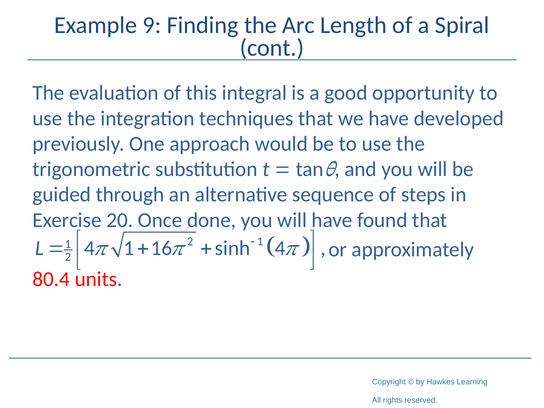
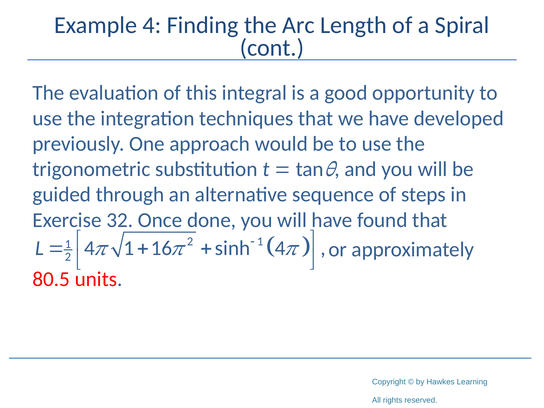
Example 9: 9 -> 4 (152, 25)
20: 20 -> 32 (120, 220)
80.4: 80.4 -> 80.5 (51, 279)
